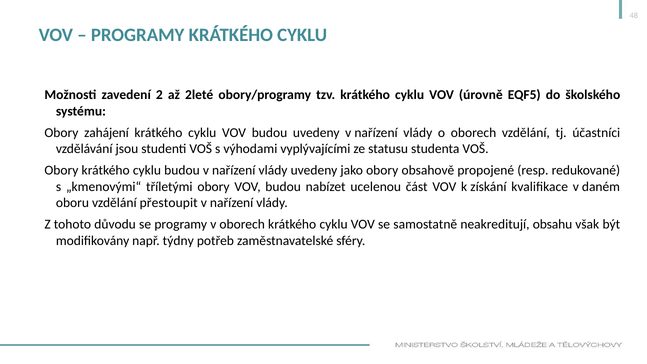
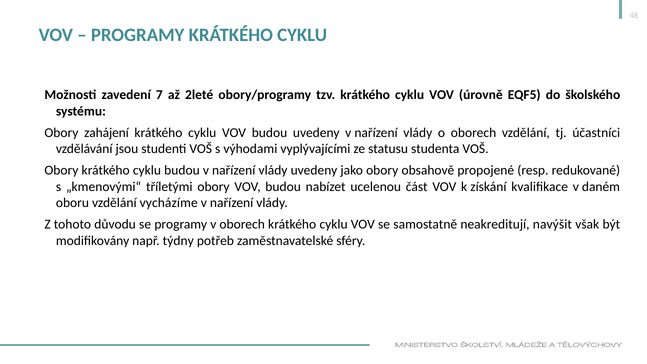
2: 2 -> 7 (159, 95)
přestoupit: přestoupit -> vycházíme (169, 203)
obsahu: obsahu -> navýšit (552, 224)
